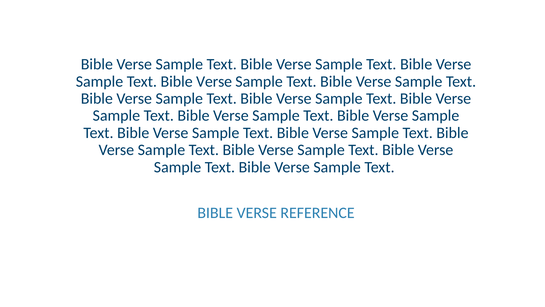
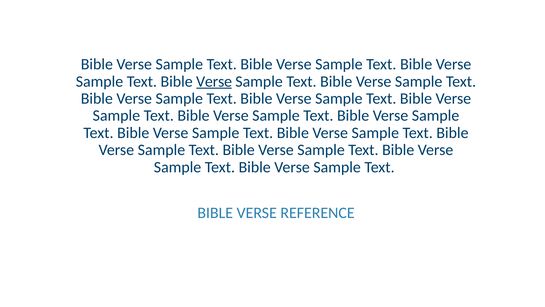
Verse underline: none -> present (214, 81)
